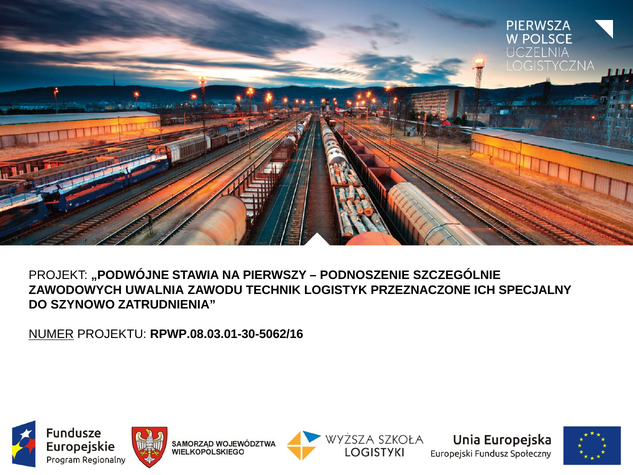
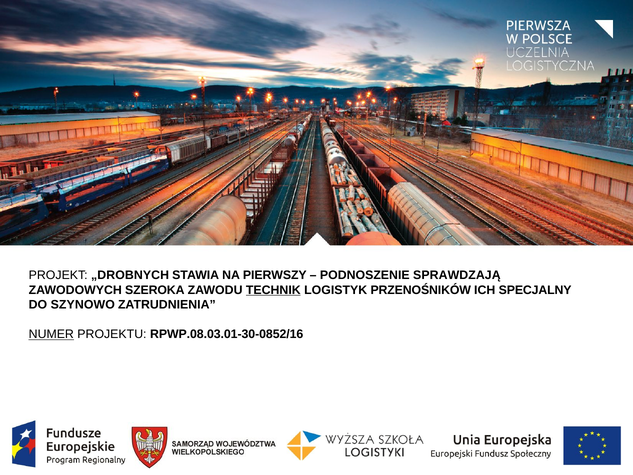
„PODWÓJNE: „PODWÓJNE -> „DROBNYCH (130, 275)
SZCZEGÓLNIE: SZCZEGÓLNIE -> SPRAWDZAJĄ (457, 275)
UWALNIA: UWALNIA -> SZEROKA (155, 290)
TECHNIK underline: none -> present (273, 290)
PRZEZNACZONE: PRZEZNACZONE -> PRZENOŚNIKÓW (421, 290)
RPWP.08.03.01-30-5062/16: RPWP.08.03.01-30-5062/16 -> RPWP.08.03.01-30-0852/16 (227, 334)
